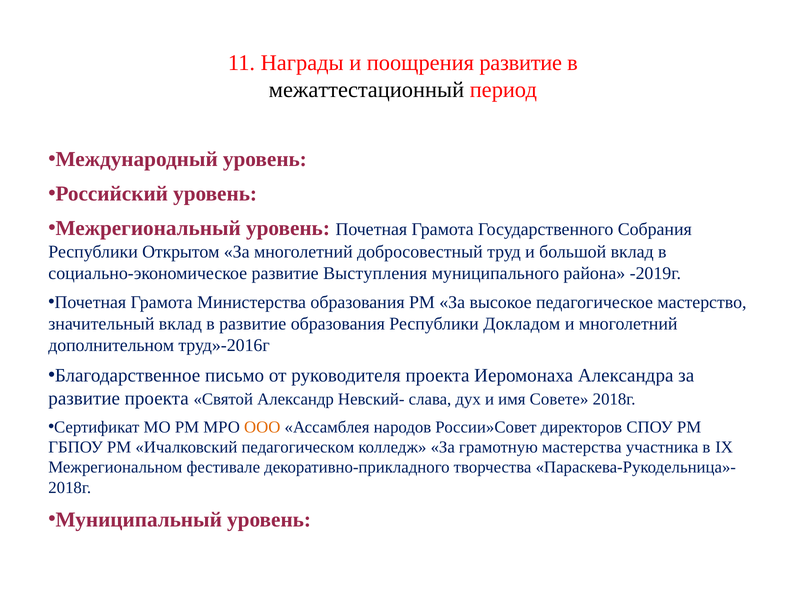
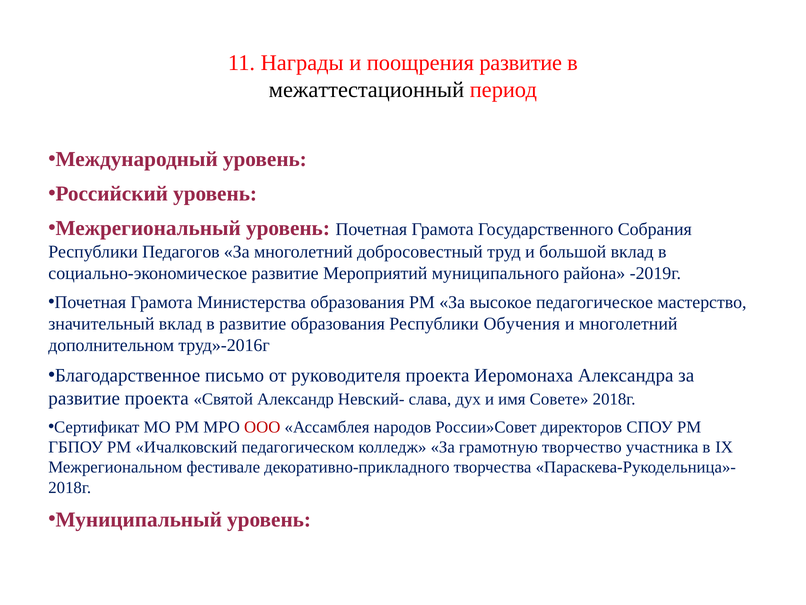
Открытом: Открытом -> Педагогов (181, 252)
Выступления: Выступления -> Мероприятий (375, 273)
Докладом: Докладом -> Обучения (522, 324)
ООО colour: orange -> red (262, 427)
мастерства: мастерства -> творчество (582, 447)
